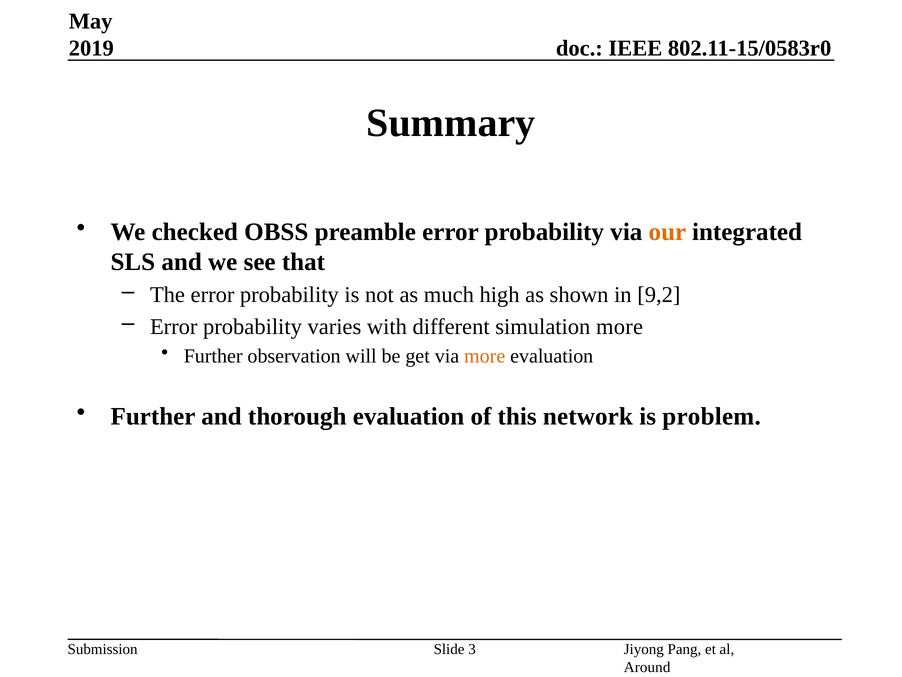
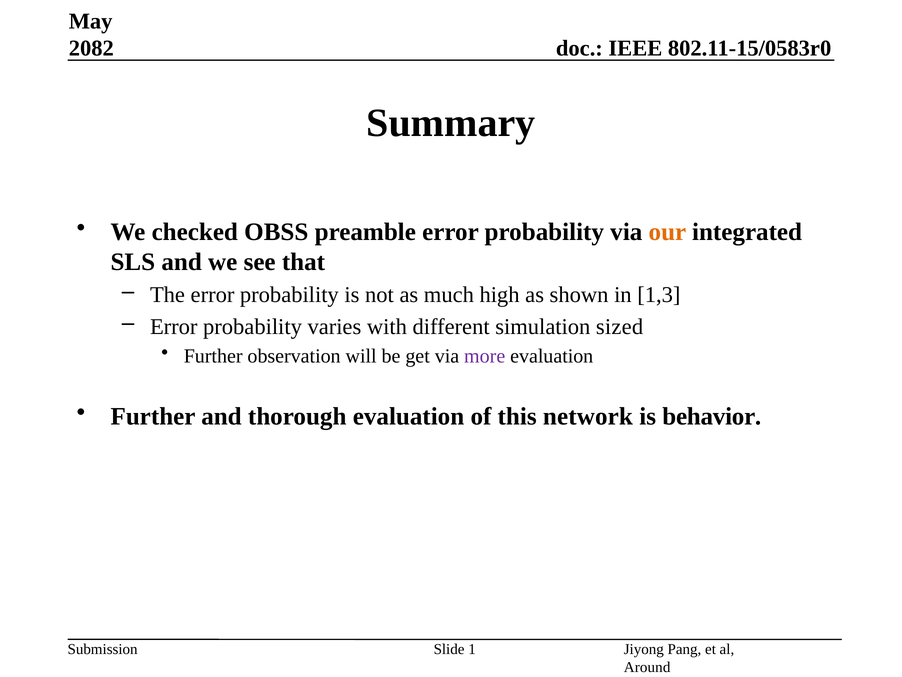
2019: 2019 -> 2082 (91, 48)
9,2: 9,2 -> 1,3 (659, 295)
simulation more: more -> sized (620, 326)
more colour: orange -> purple (485, 356)
problem: problem -> behavior (712, 416)
3: 3 -> 1 (472, 649)
